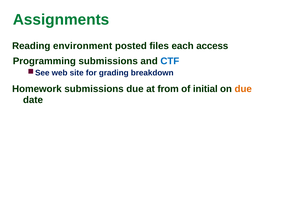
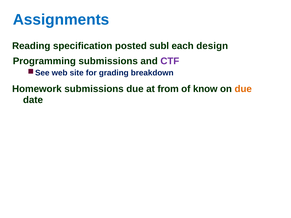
Assignments colour: green -> blue (61, 20)
environment: environment -> specification (83, 46)
files: files -> subl (159, 46)
access: access -> design (212, 46)
CTF colour: blue -> purple (170, 61)
initial: initial -> know (205, 89)
